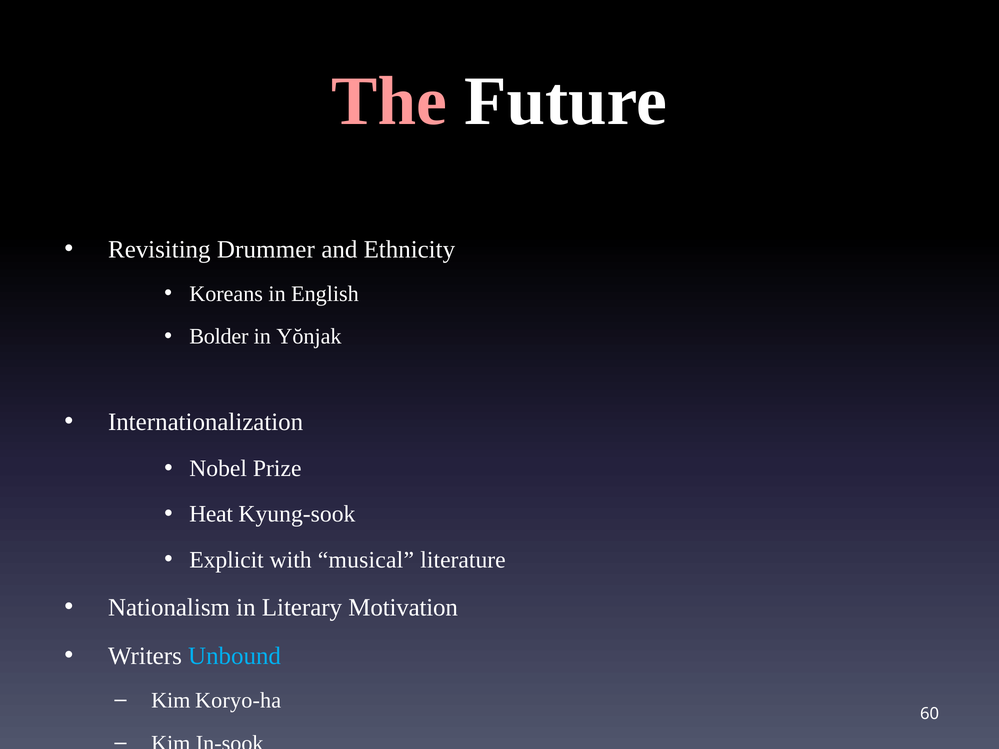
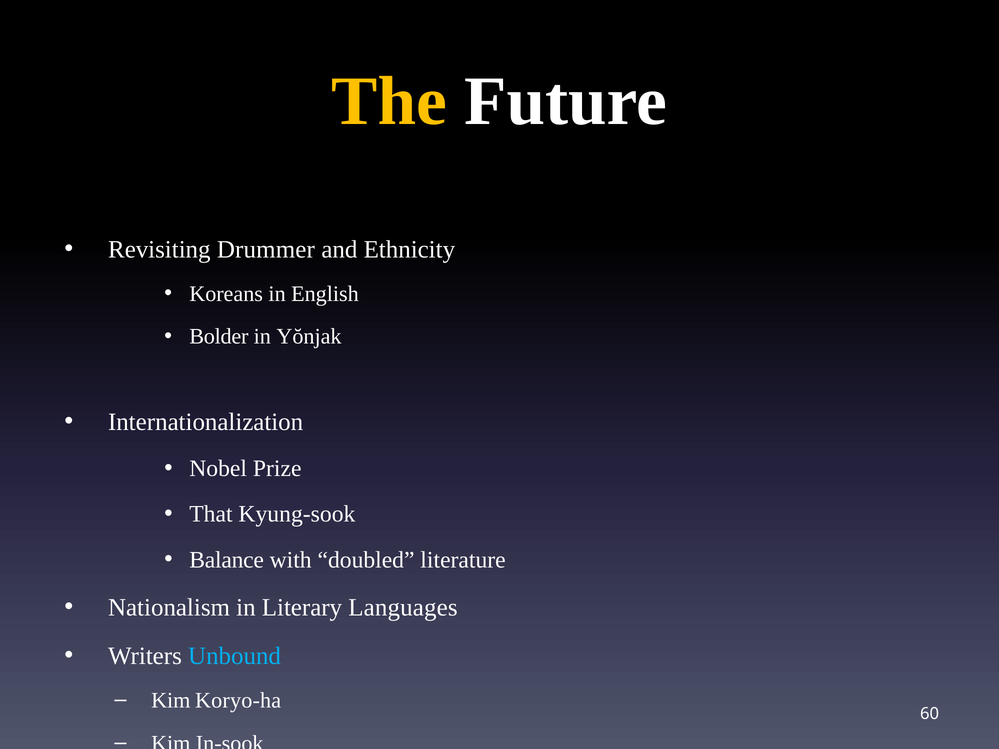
The colour: pink -> yellow (389, 101)
Heat: Heat -> That (211, 514)
Explicit: Explicit -> Balance (227, 560)
musical: musical -> doubled (366, 560)
Motivation: Motivation -> Languages (403, 608)
